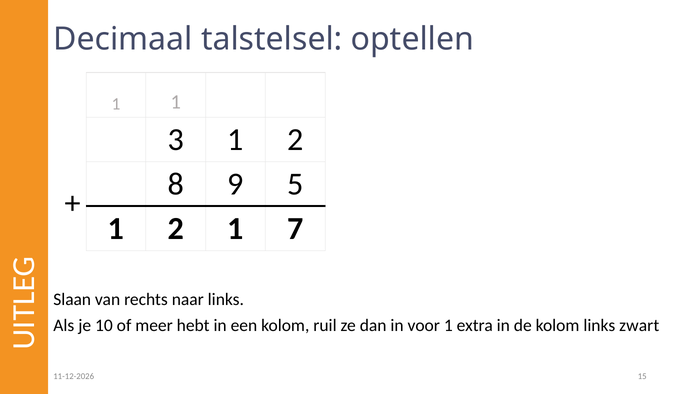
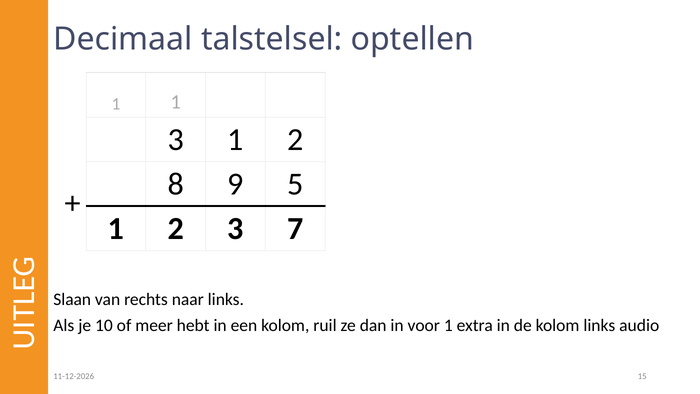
2 1: 1 -> 3 (235, 229)
zwart: zwart -> audio (639, 325)
